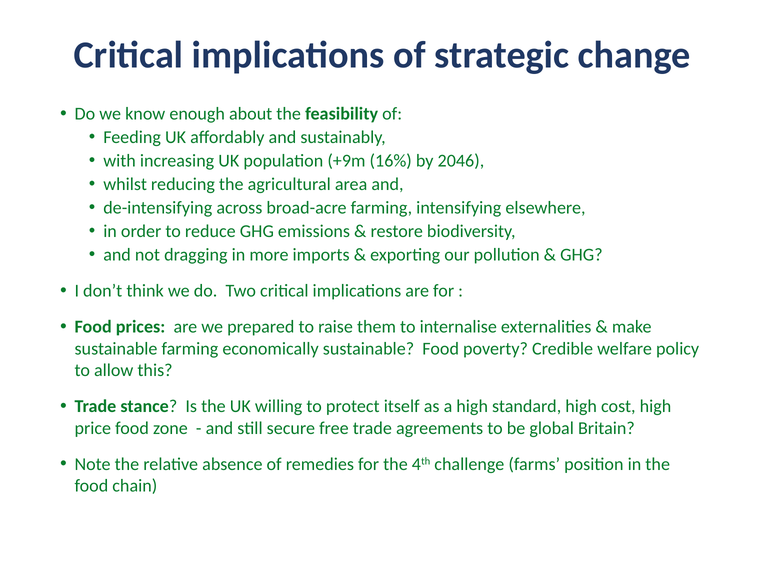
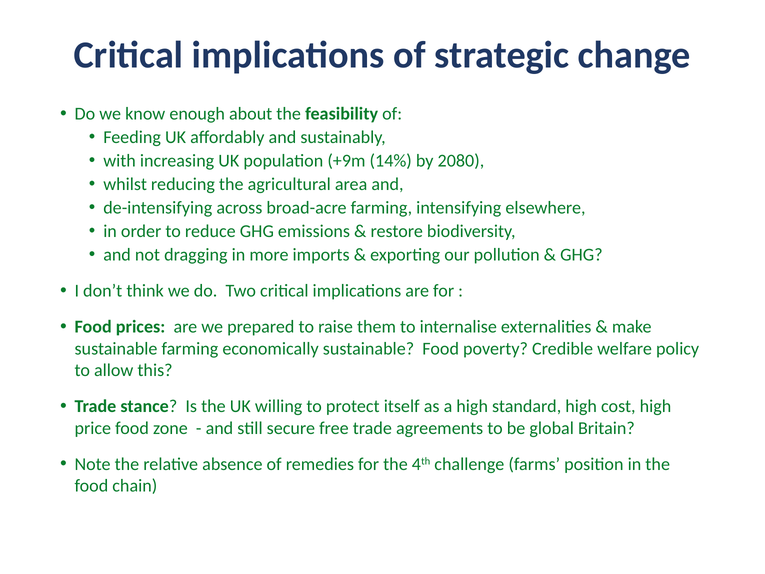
16%: 16% -> 14% (391, 161)
2046: 2046 -> 2080 (461, 161)
